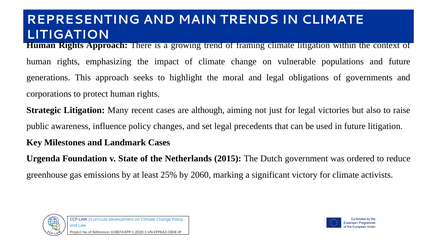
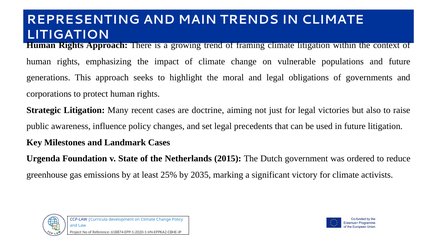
although: although -> doctrine (208, 110)
2060: 2060 -> 2035 (201, 175)
